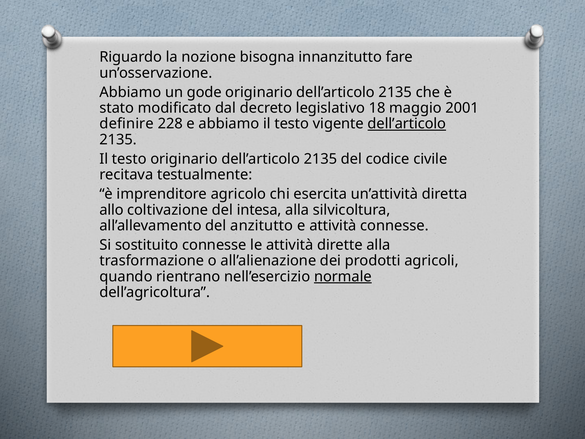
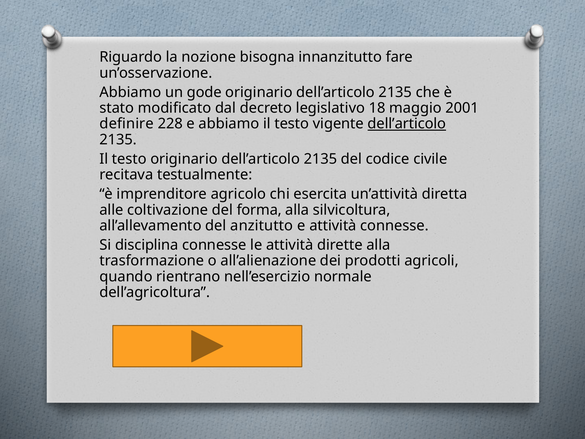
allo: allo -> alle (111, 210)
intesa: intesa -> forma (259, 210)
sostituito: sostituito -> disciplina (147, 245)
normale underline: present -> none (343, 276)
